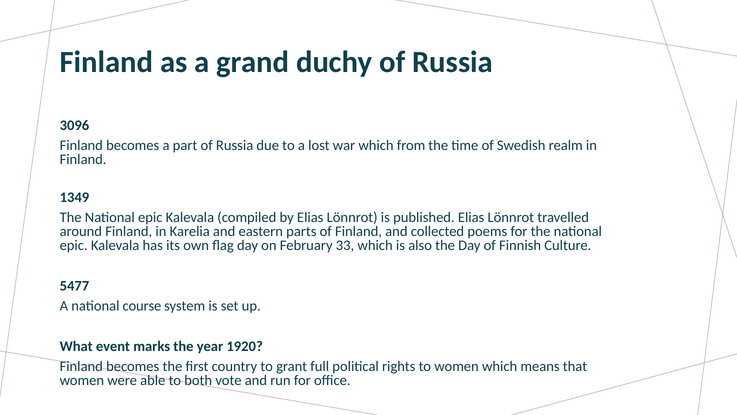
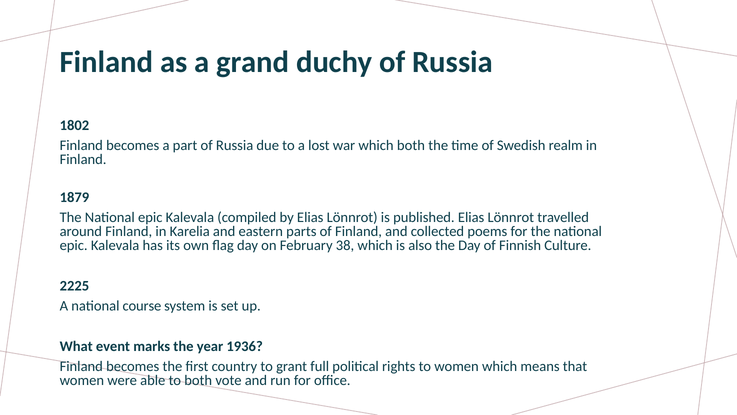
3096: 3096 -> 1802 (74, 125)
which from: from -> both (411, 145)
1349: 1349 -> 1879 (74, 197)
33: 33 -> 38 (345, 245)
5477: 5477 -> 2225 (74, 285)
1920: 1920 -> 1936 (245, 346)
